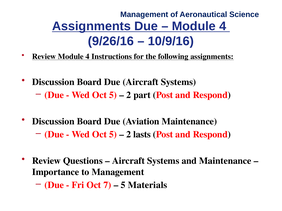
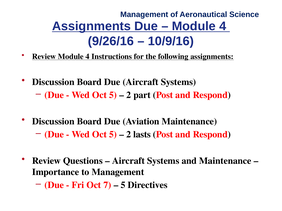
Materials: Materials -> Directives (148, 186)
